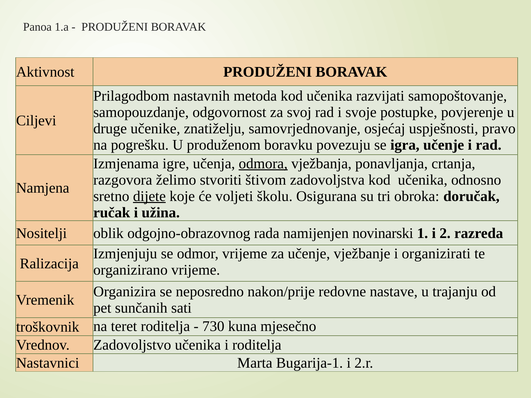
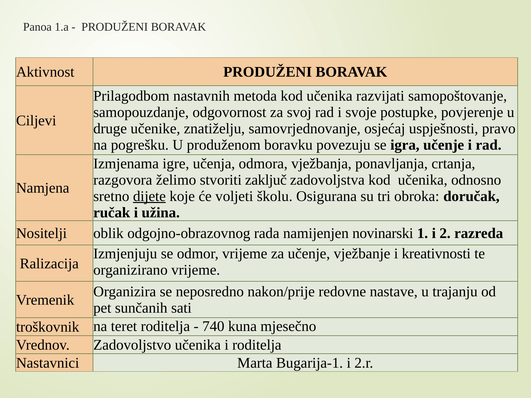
odmora underline: present -> none (263, 164)
štivom: štivom -> zaključ (266, 180)
organizirati: organizirati -> kreativnosti (436, 254)
730: 730 -> 740 (213, 327)
